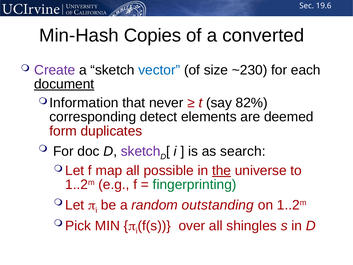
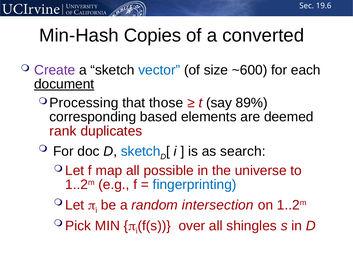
~230: ~230 -> ~600 (250, 70)
Information: Information -> Processing (84, 103)
never: never -> those (166, 103)
82%: 82% -> 89% (252, 103)
detect: detect -> based (159, 117)
form: form -> rank (63, 131)
sketch colour: purple -> blue (141, 151)
the underline: present -> none (222, 170)
fingerprinting colour: green -> blue (195, 184)
outstanding: outstanding -> intersection (218, 205)
